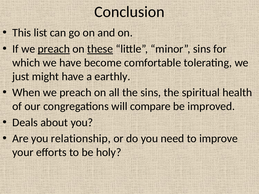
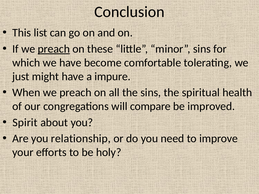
these underline: present -> none (100, 49)
earthly: earthly -> impure (113, 77)
Deals: Deals -> Spirit (25, 123)
